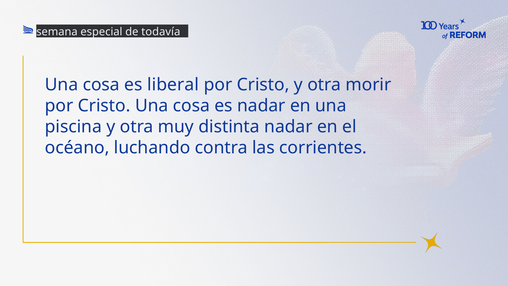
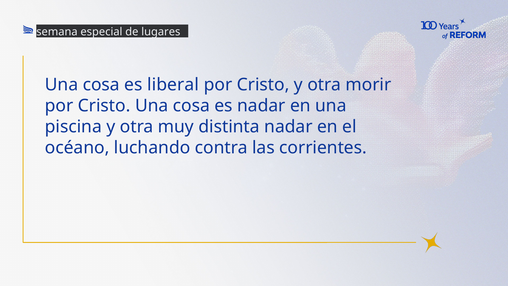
todavía: todavía -> lugares (161, 32)
